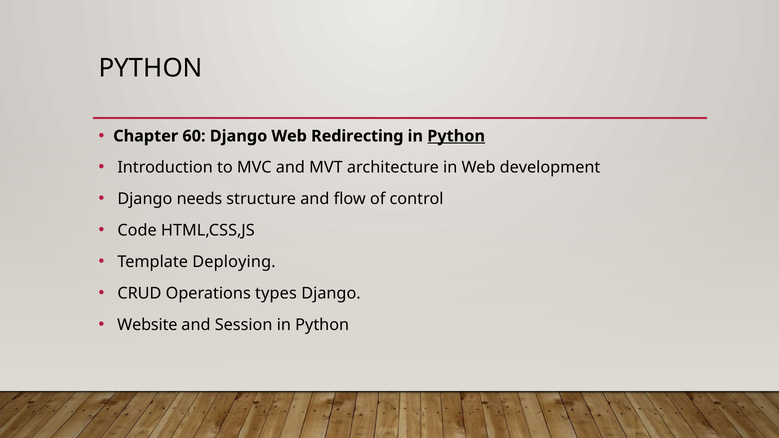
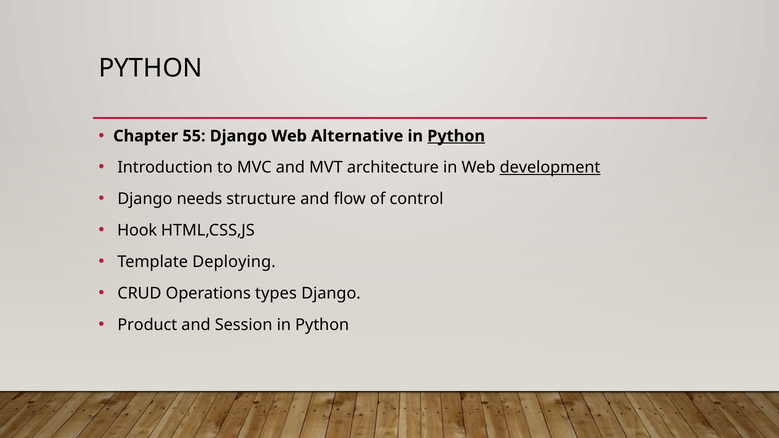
60: 60 -> 55 (194, 136)
Redirecting: Redirecting -> Alternative (357, 136)
development underline: none -> present (550, 168)
Code: Code -> Hook (137, 231)
Website: Website -> Product (147, 325)
